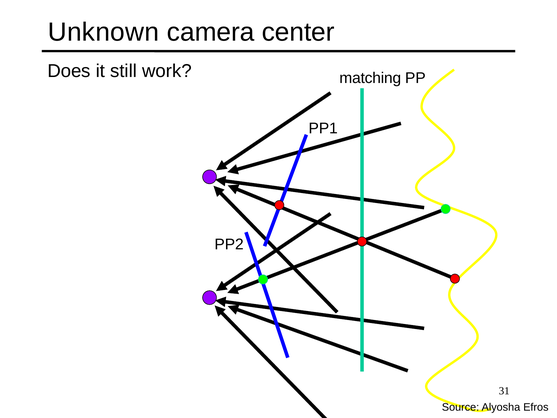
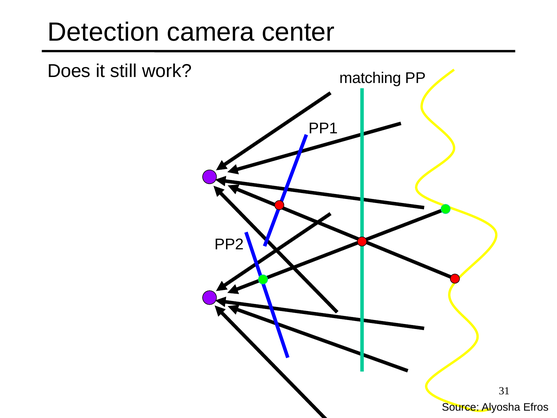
Unknown: Unknown -> Detection (103, 32)
